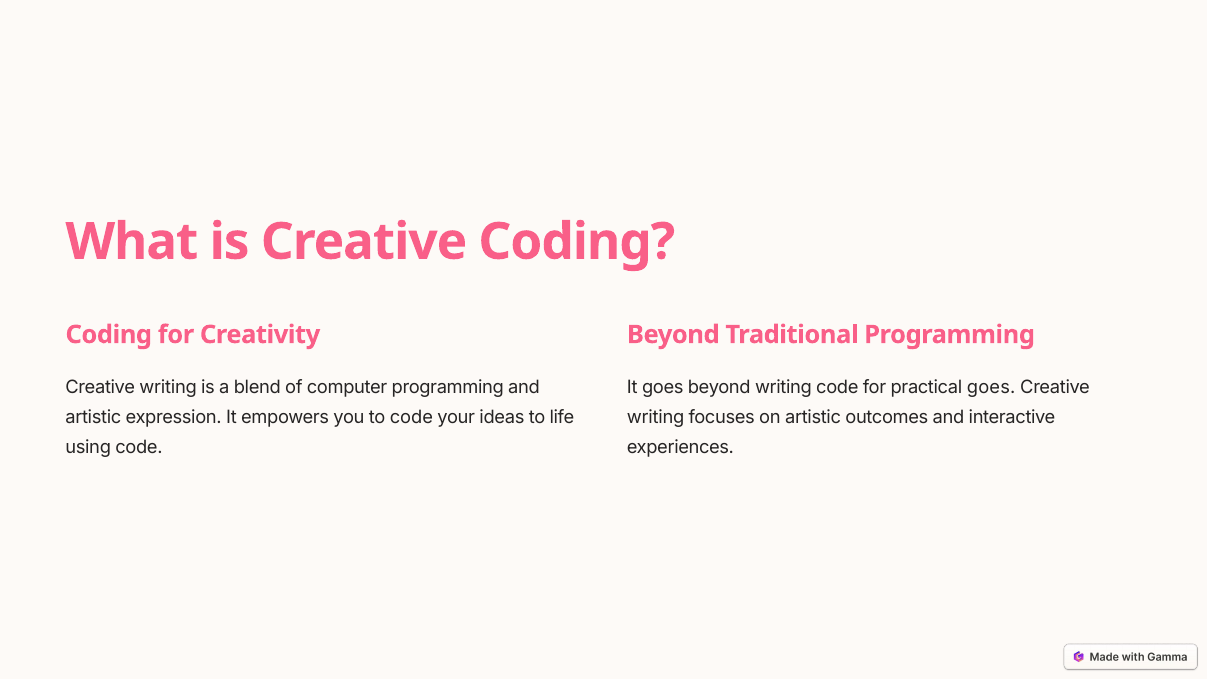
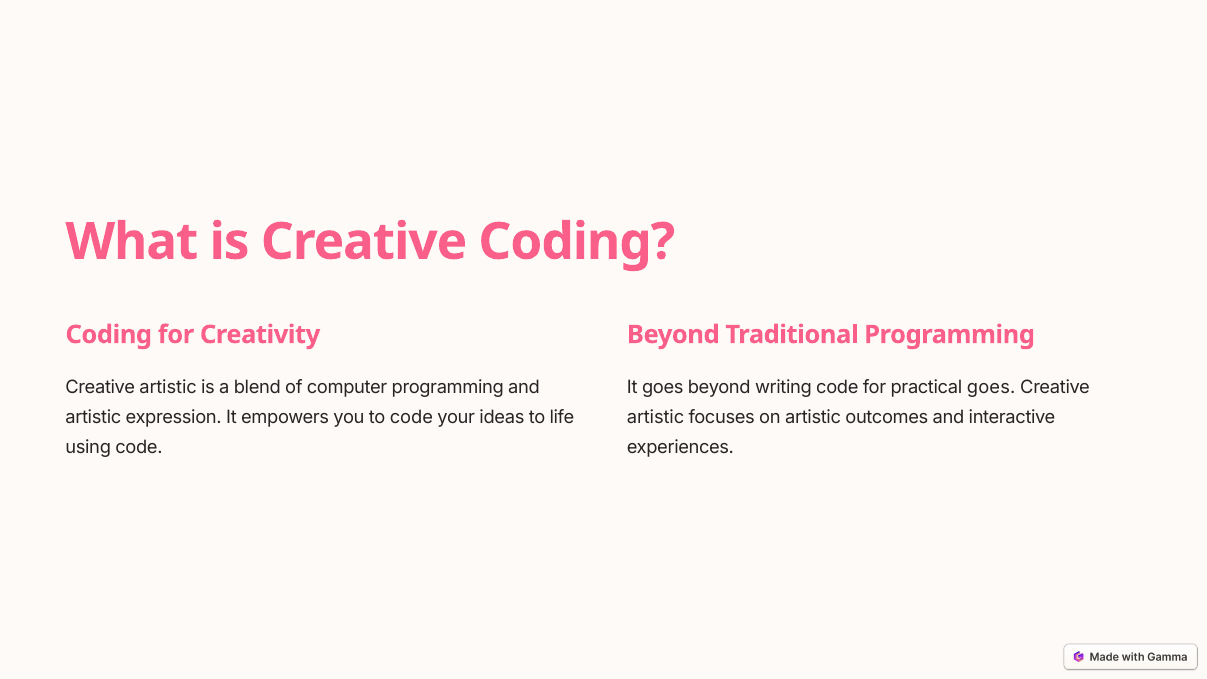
writing: writing -> artistic (168, 387)
writing: writing -> artistic (656, 417)
